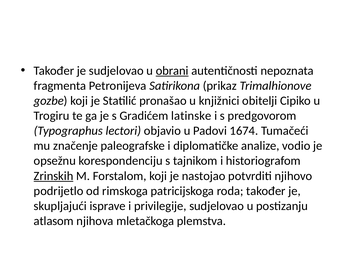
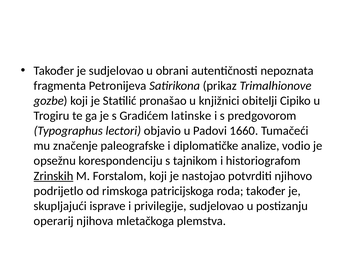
obrani underline: present -> none (172, 71)
1674: 1674 -> 1660 (244, 131)
atlasom: atlasom -> operarij (54, 220)
